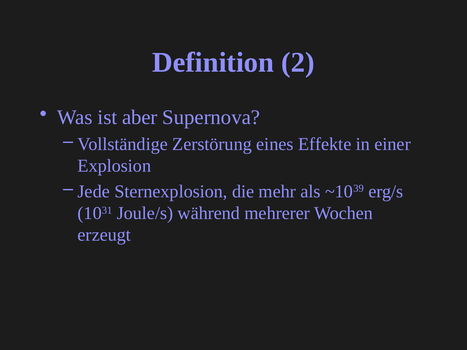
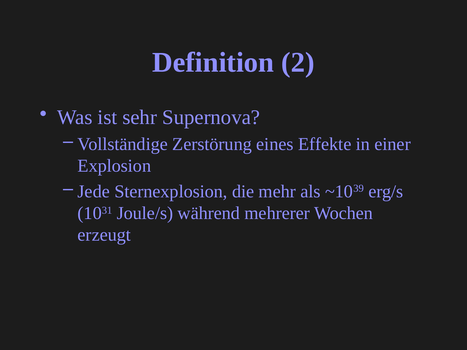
aber: aber -> sehr (140, 117)
